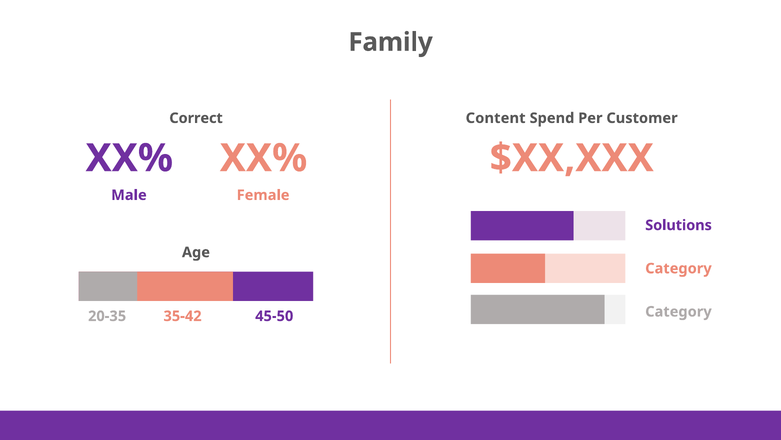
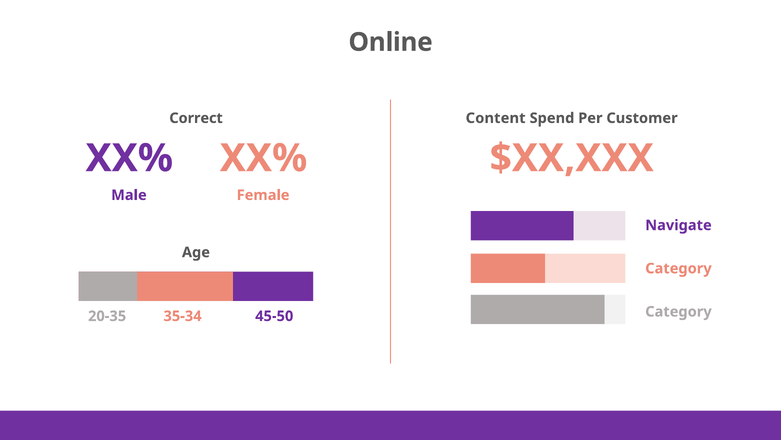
Family: Family -> Online (391, 42)
Solutions: Solutions -> Navigate (678, 225)
35-42: 35-42 -> 35-34 (183, 316)
